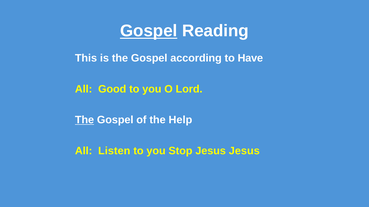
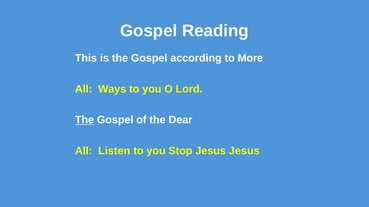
Gospel underline: present -> none (149, 31)
Have: Have -> More (250, 58)
Good: Good -> Ways (112, 89)
Help: Help -> Dear (180, 120)
